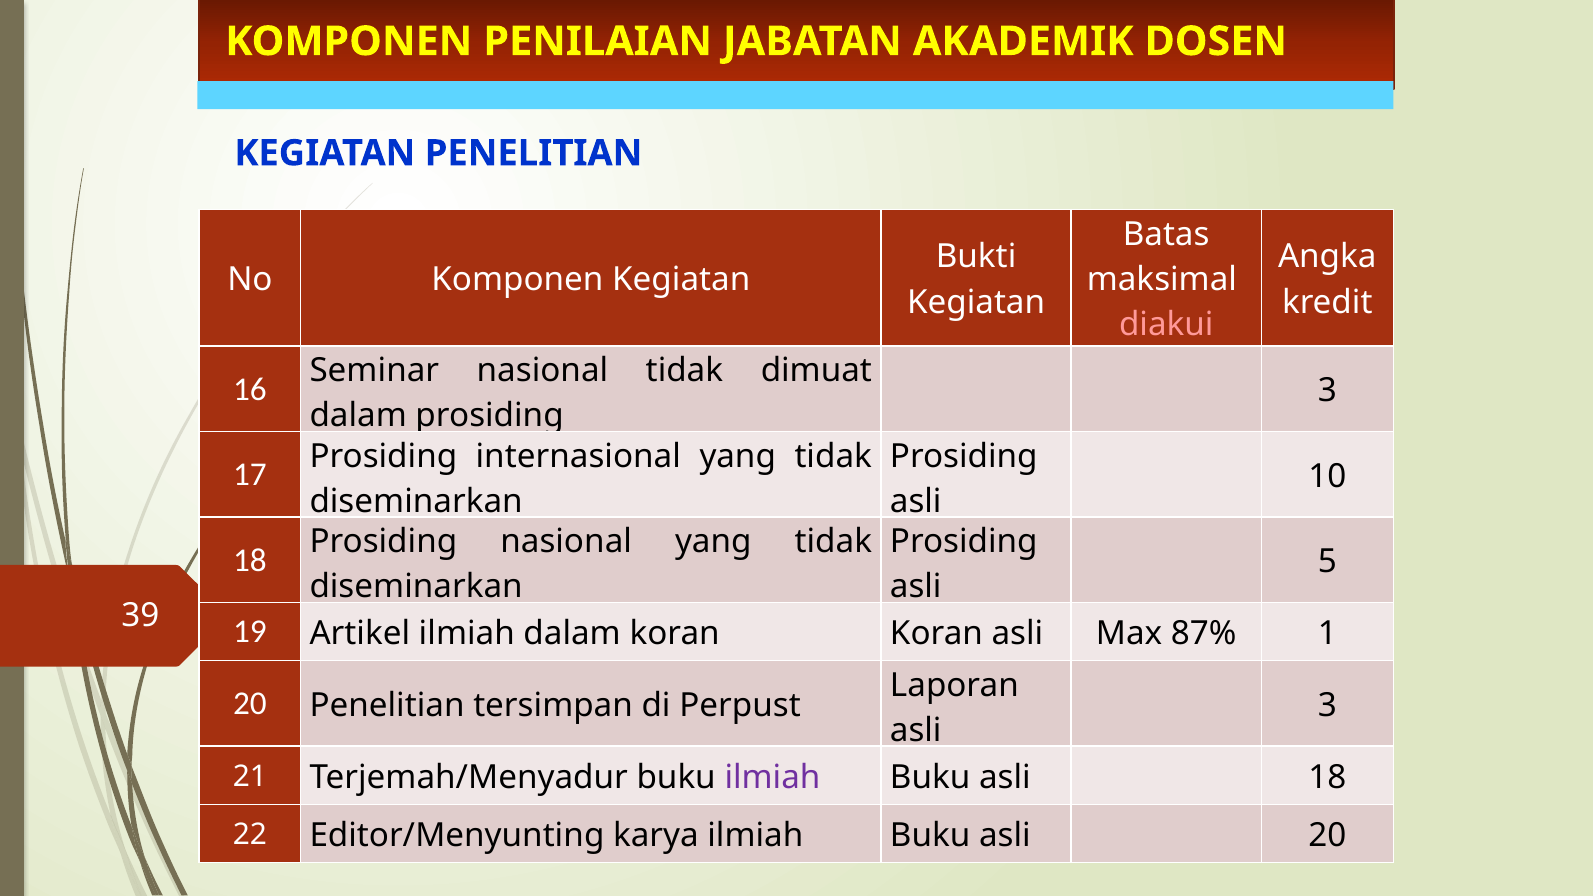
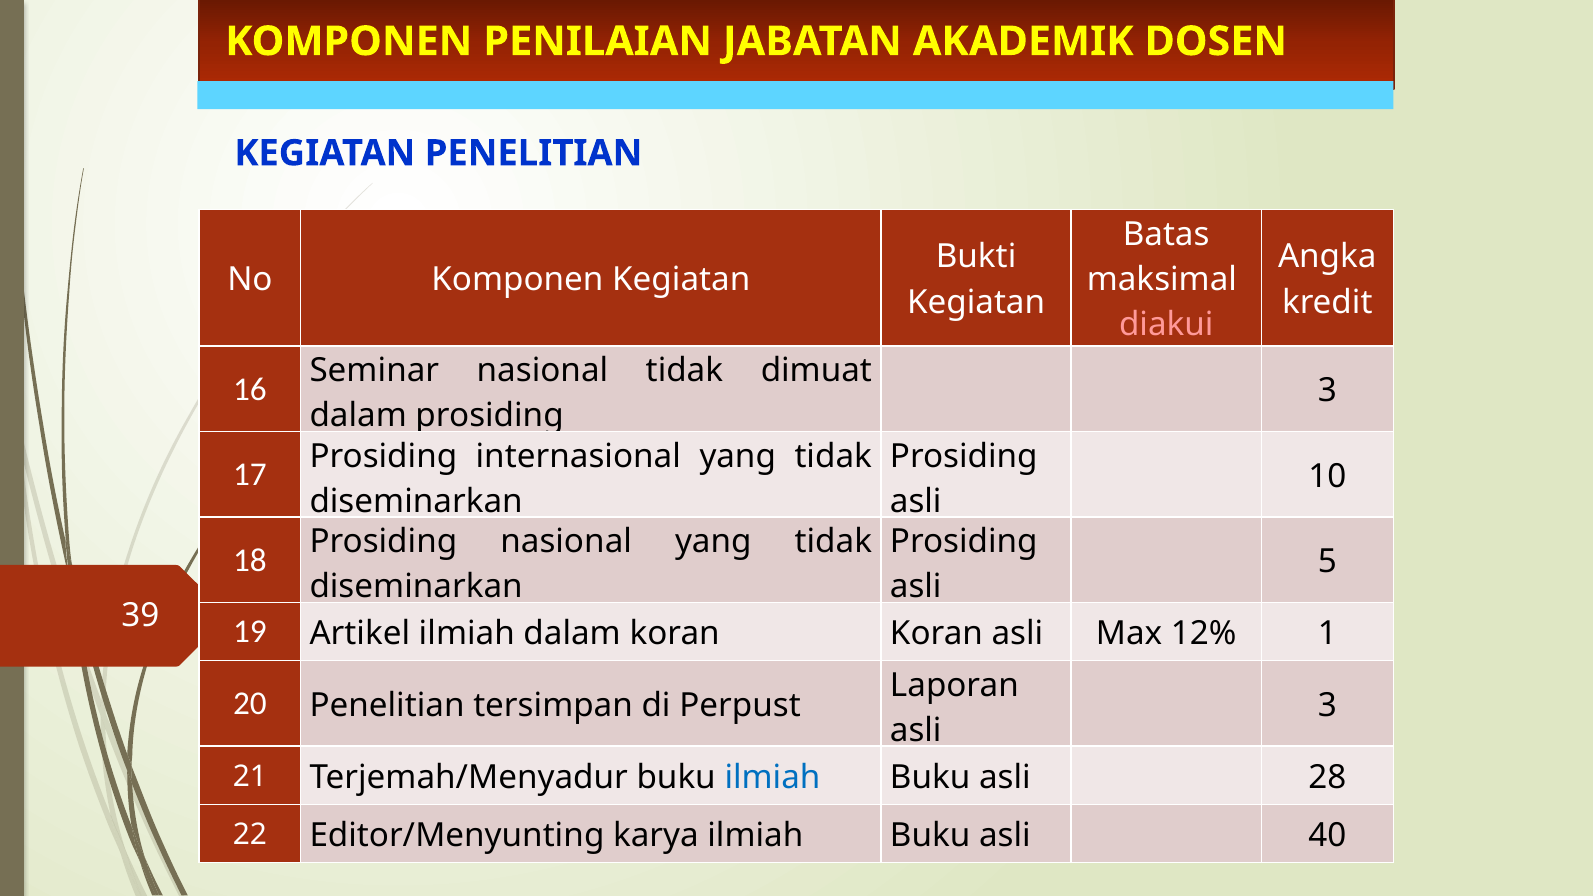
87%: 87% -> 12% (1204, 634)
ilmiah colour: purple -> blue (773, 777)
asli 18: 18 -> 28 (1327, 777)
asli 20: 20 -> 40 (1327, 835)
